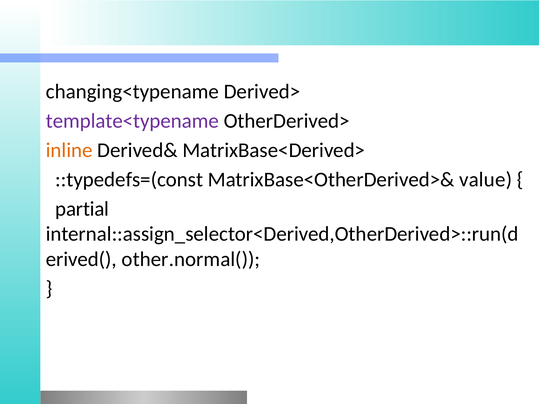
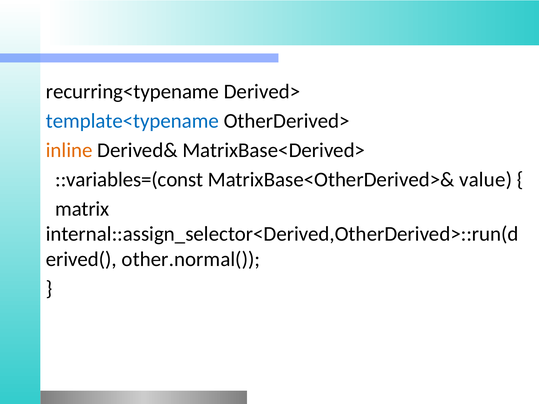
changing<typename: changing<typename -> recurring<typename (132, 92)
template<typename colour: purple -> blue (132, 121)
::typedefs=(const: ::typedefs=(const -> ::variables=(const (129, 180)
partial: partial -> matrix (82, 209)
